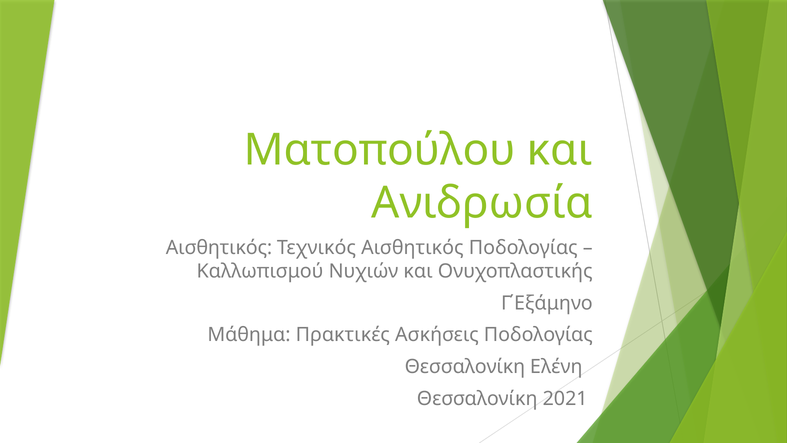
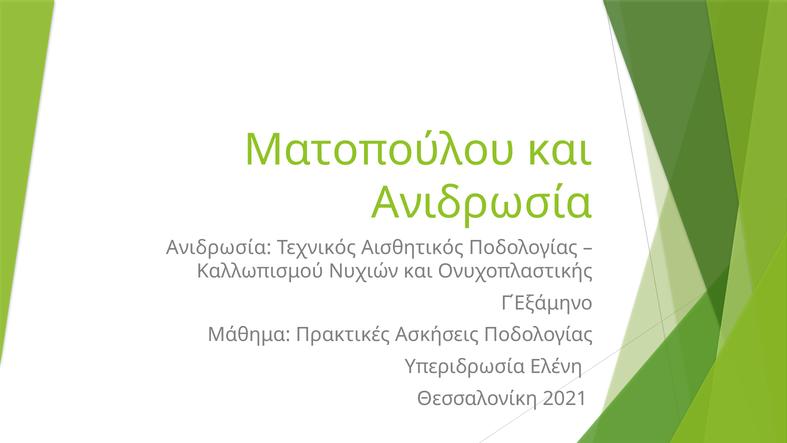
Αισθητικός: Αισθητικός -> Ανιδρωσία (219, 247)
Θεσσαλονίκη: Θεσσαλονίκη -> Υπεριδρωσία (465, 366)
